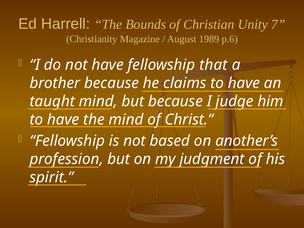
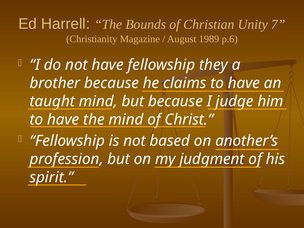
that: that -> they (213, 65)
